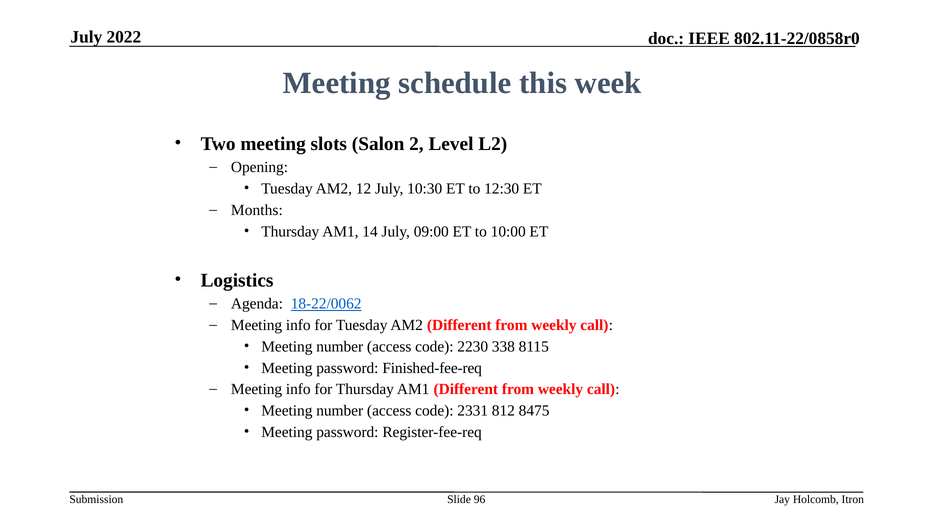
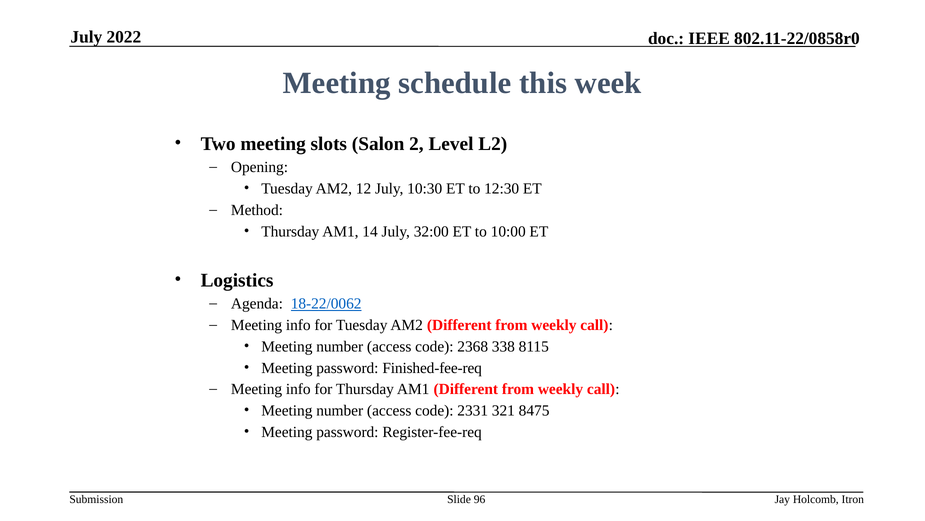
Months: Months -> Method (257, 210)
09:00: 09:00 -> 32:00 (431, 231)
2230: 2230 -> 2368 (473, 346)
812: 812 -> 321 (503, 410)
